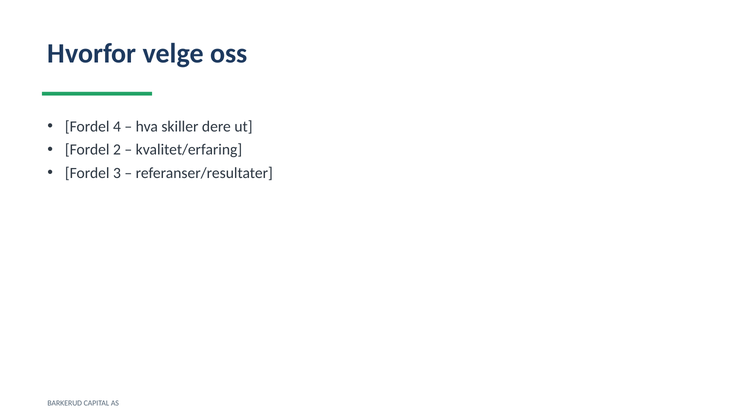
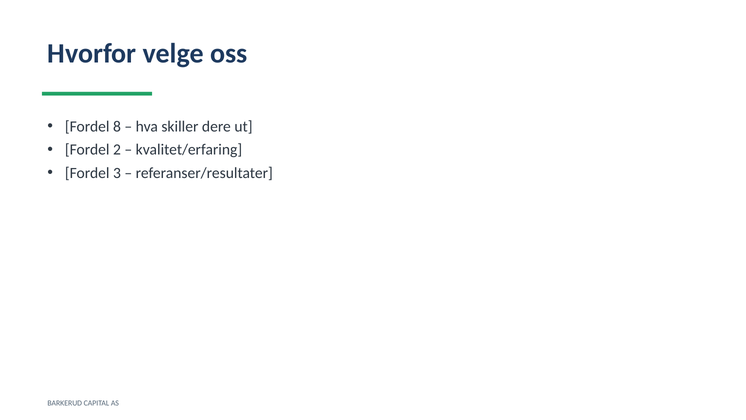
4: 4 -> 8 (117, 126)
